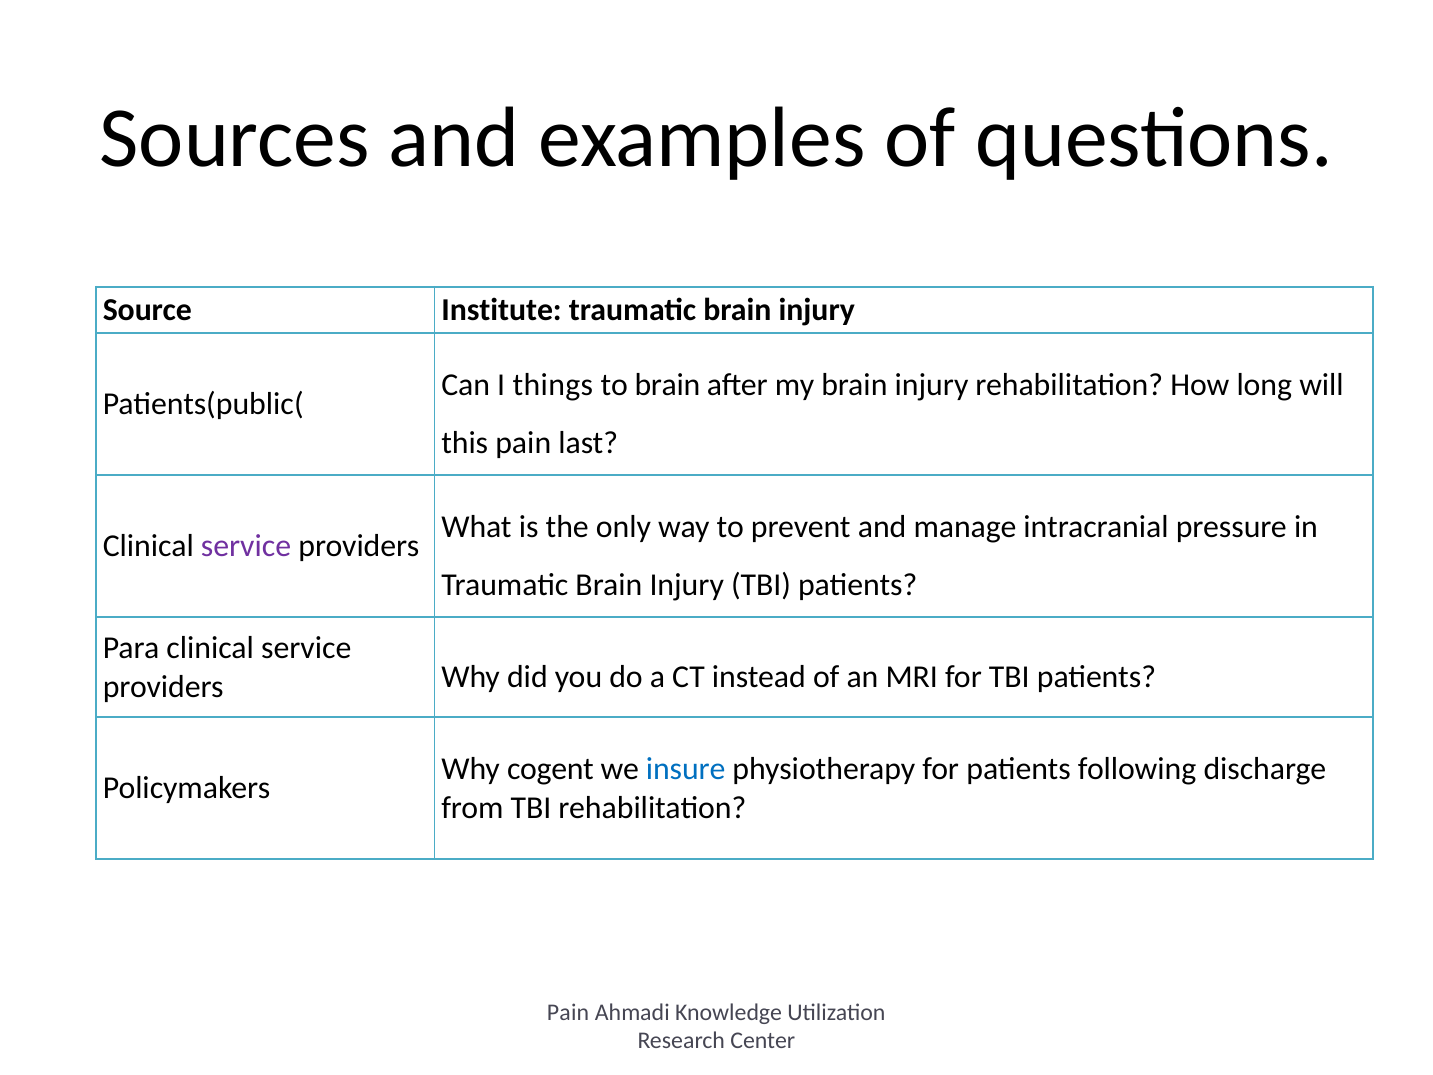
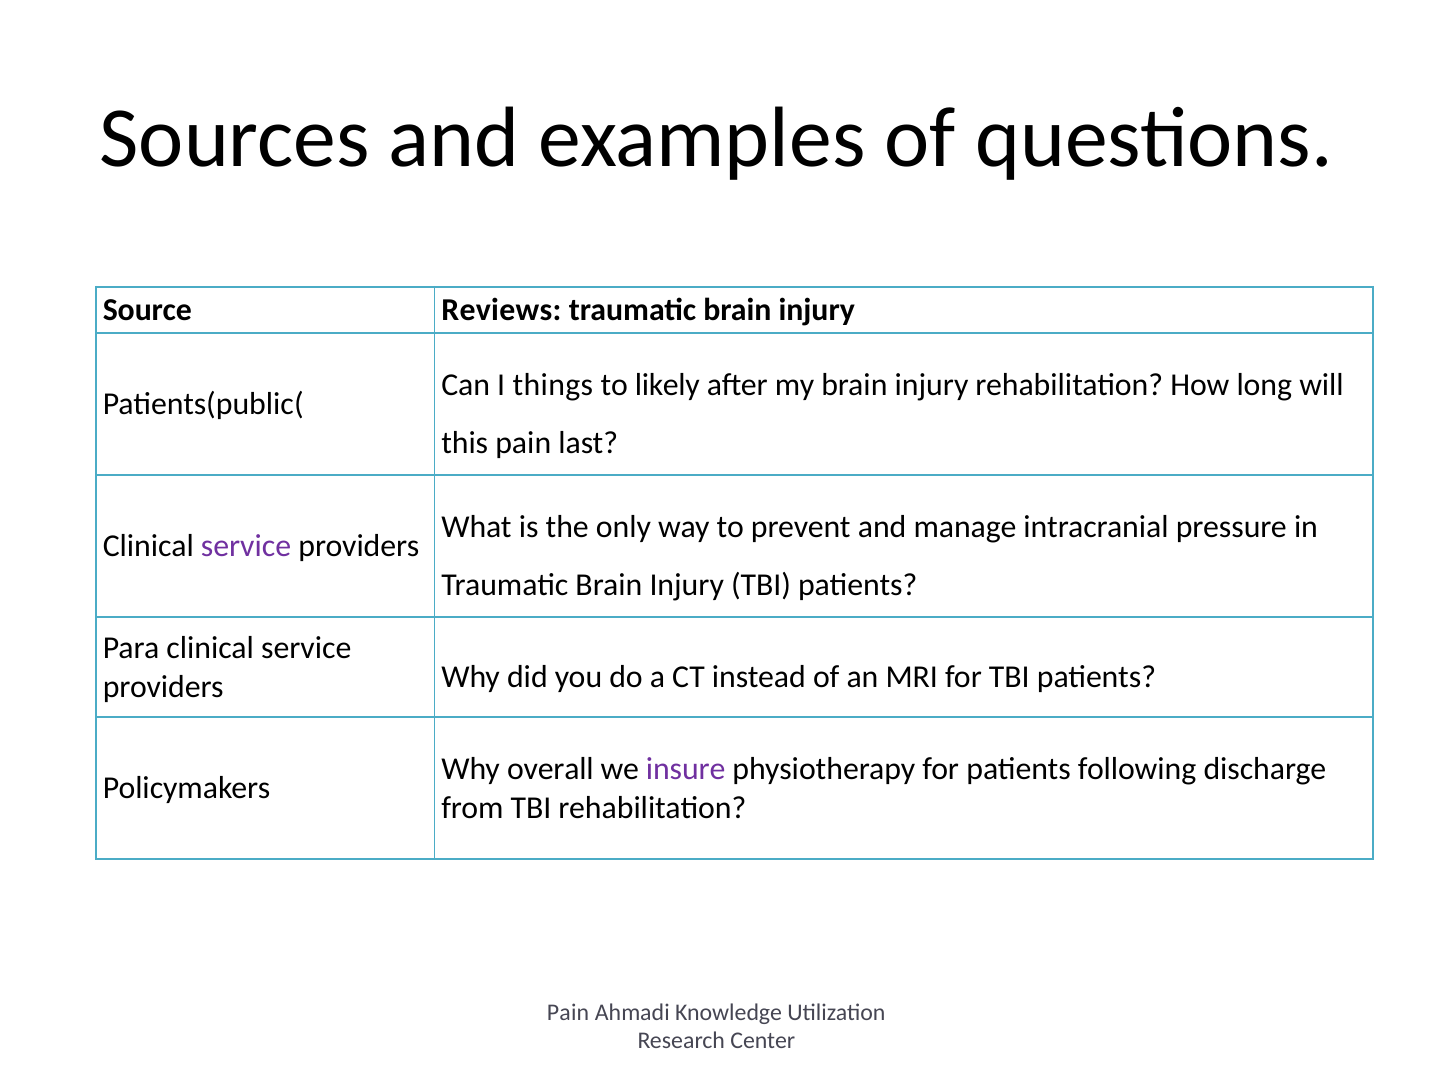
Institute: Institute -> Reviews (501, 310)
to brain: brain -> likely (667, 385)
cogent: cogent -> overall (550, 769)
insure colour: blue -> purple (686, 769)
